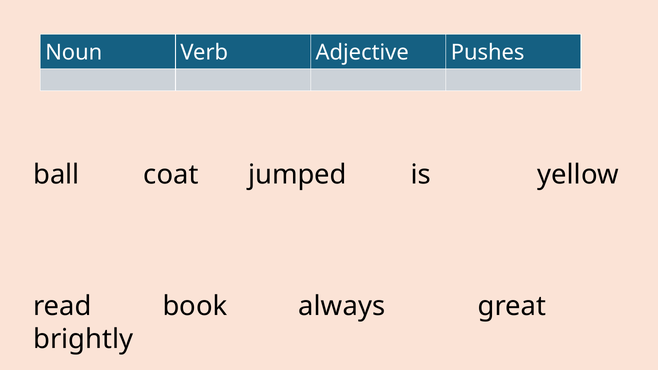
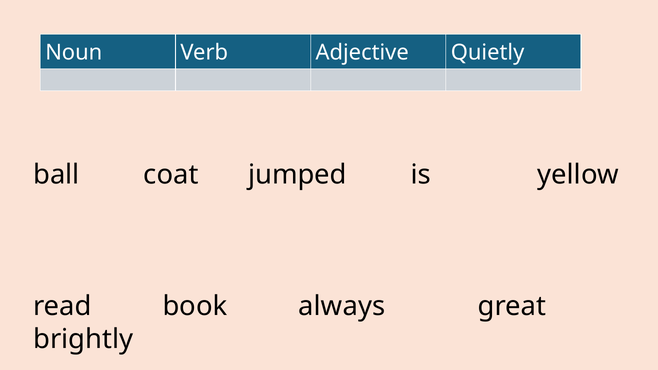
Pushes: Pushes -> Quietly (488, 53)
